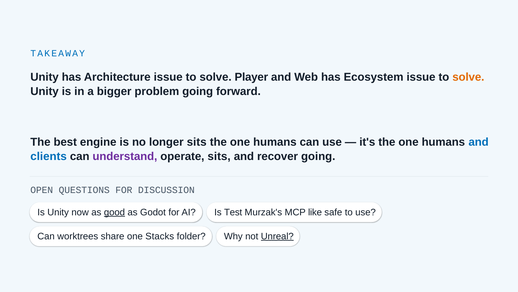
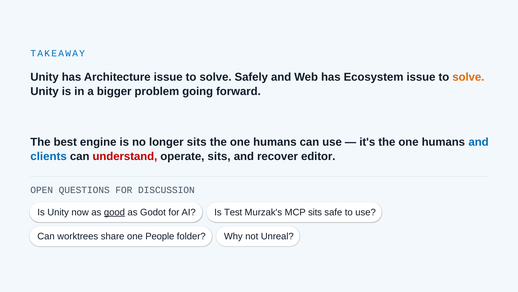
Player: Player -> Safely (251, 77)
understand colour: purple -> red (125, 156)
recover going: going -> editor (318, 156)
MCP like: like -> sits (315, 212)
Stacks: Stacks -> People (160, 236)
Unreal underline: present -> none (277, 236)
